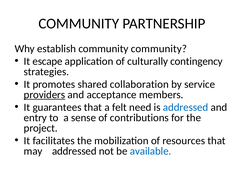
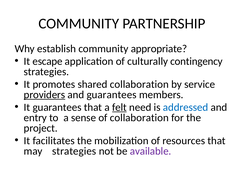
community community: community -> appropriate (159, 49)
and acceptance: acceptance -> guarantees (112, 95)
felt underline: none -> present (119, 107)
of contributions: contributions -> collaboration (139, 118)
may addressed: addressed -> strategies (74, 151)
available colour: blue -> purple (151, 151)
